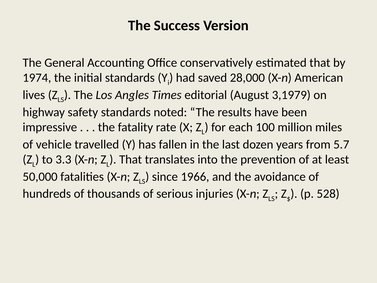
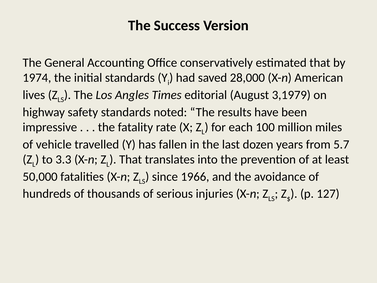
528: 528 -> 127 (328, 194)
